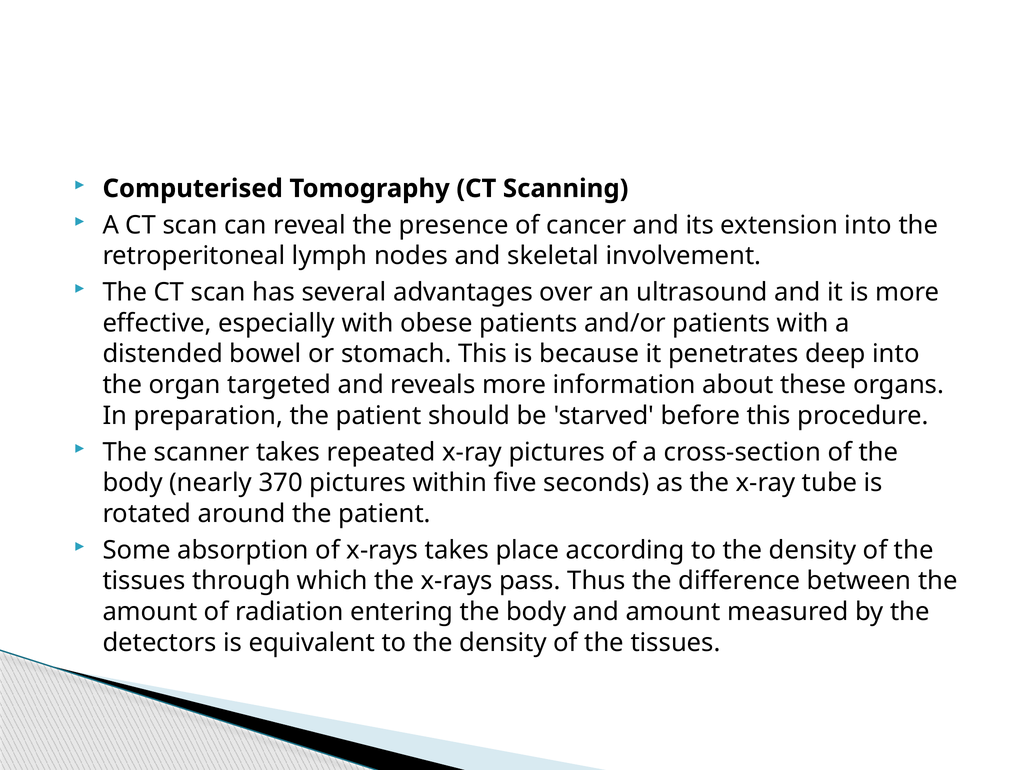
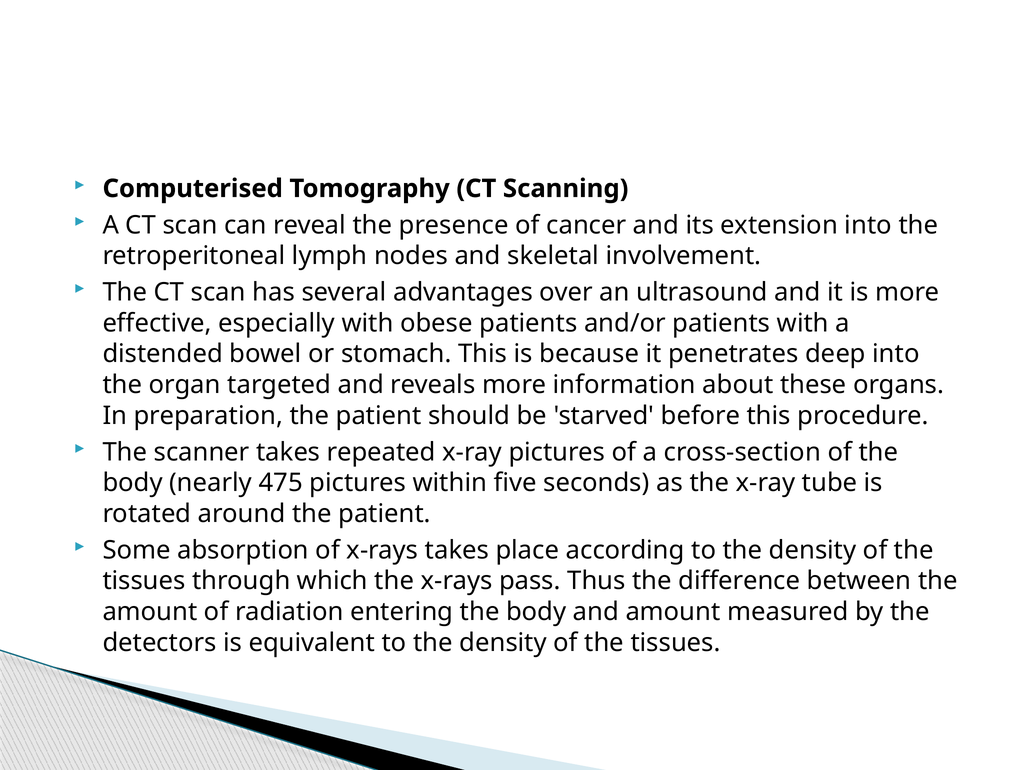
370: 370 -> 475 (281, 483)
